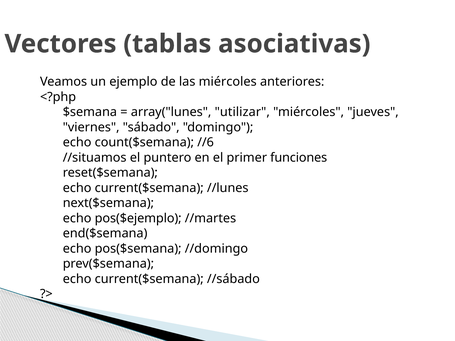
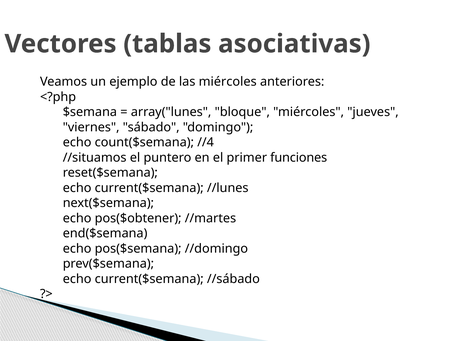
utilizar: utilizar -> bloque (242, 112)
//6: //6 -> //4 (206, 143)
pos($ejemplo: pos($ejemplo -> pos($obtener (138, 218)
